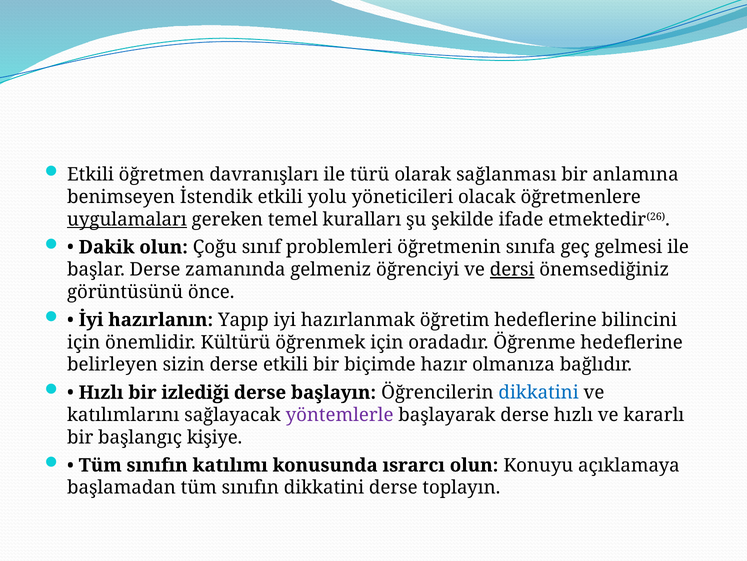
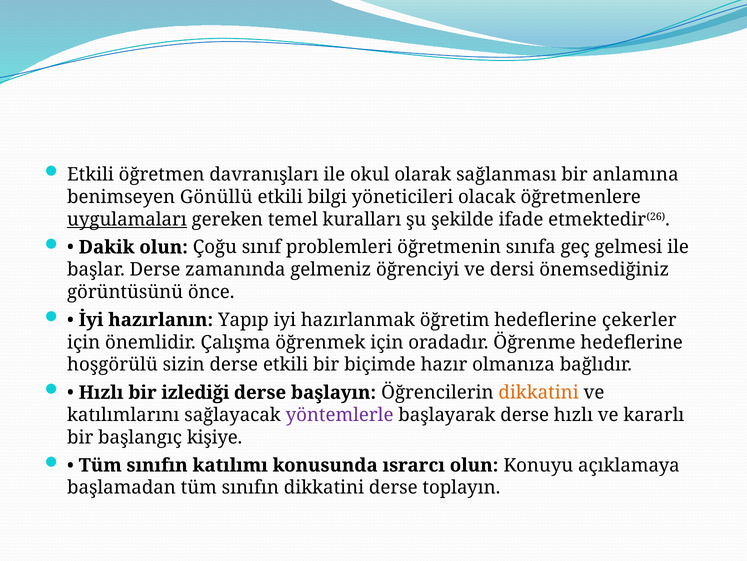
türü: türü -> okul (370, 174)
İstendik: İstendik -> Gönüllü (216, 197)
yolu: yolu -> bilgi (327, 197)
dersi underline: present -> none (512, 269)
bilincini: bilincini -> çekerler (639, 320)
Kültürü: Kültürü -> Çalışma (236, 342)
belirleyen: belirleyen -> hoşgörülü (112, 364)
dikkatini colour: blue -> orange (539, 392)
